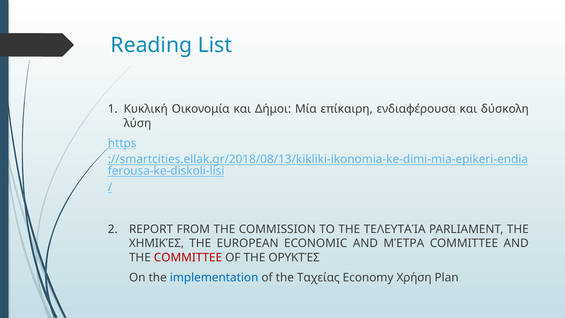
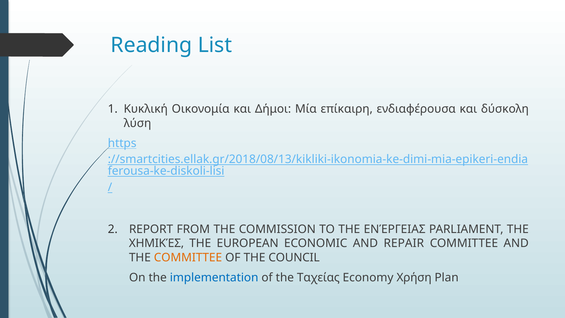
ΤΕΛΕΥΤΑΊΑ: ΤΕΛΕΥΤΑΊΑ -> ΕΝΈΡΓΕΙΑΣ (395, 229)
ΜΈΤΡΑ: ΜΈΤΡΑ -> REPAIR (404, 243)
COMMITTEE colour: red -> orange (188, 257)
ΟΡΥΚΤΈΣ: ΟΡΥΚΤΈΣ -> COUNCIL (294, 257)
